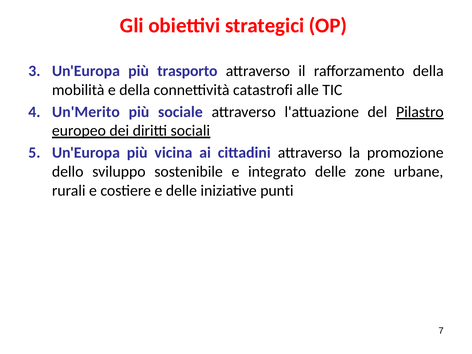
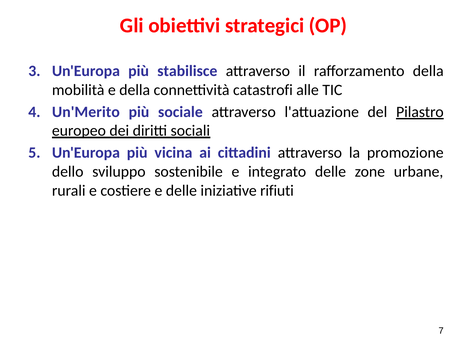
trasporto: trasporto -> stabilisce (187, 71)
punti: punti -> rifiuti (277, 191)
